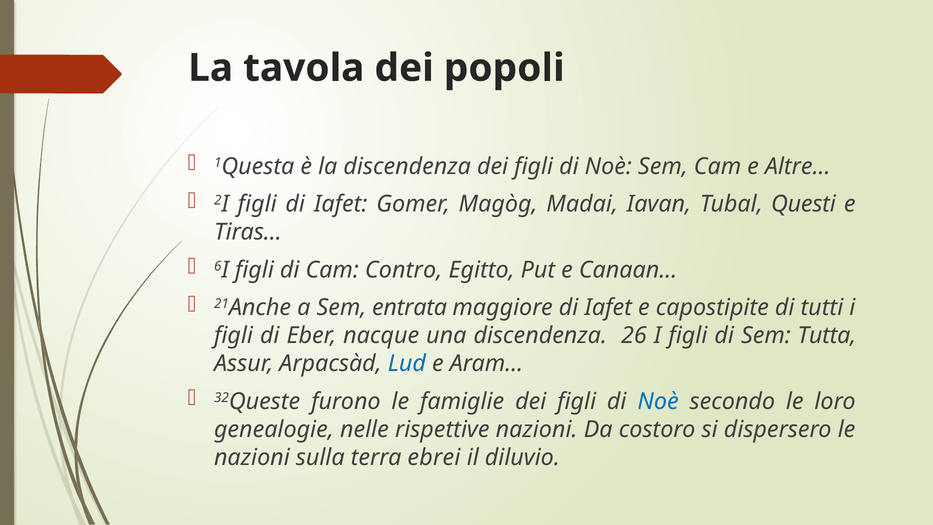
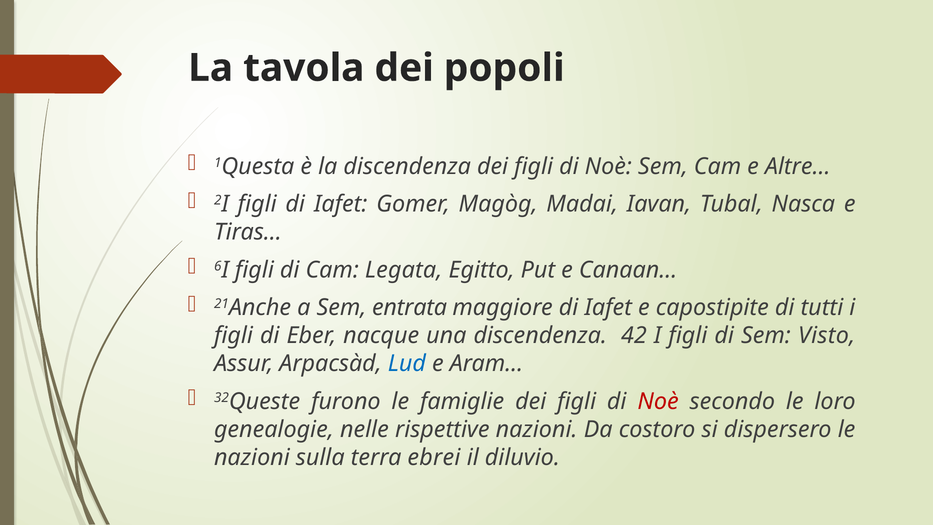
Questi: Questi -> Nasca (803, 204)
Contro: Contro -> Legata (404, 270)
26: 26 -> 42 (634, 336)
Tutta: Tutta -> Visto (827, 336)
Noè colour: blue -> red (658, 401)
